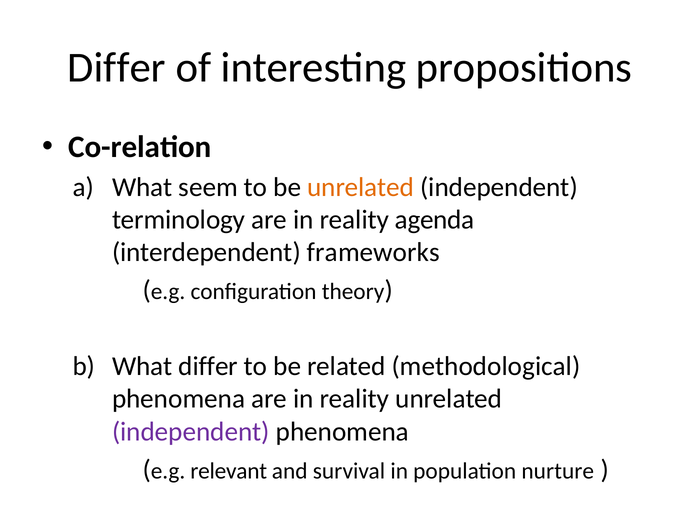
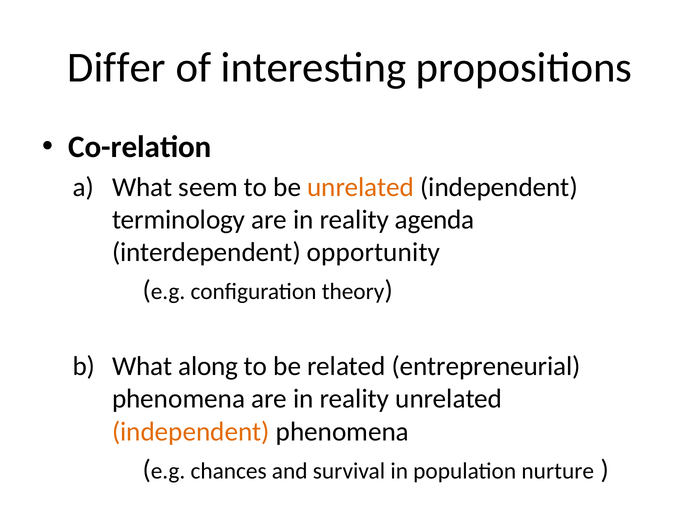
frameworks: frameworks -> opportunity (373, 252)
What differ: differ -> along (208, 366)
methodological: methodological -> entrepreneurial (486, 366)
independent colour: purple -> orange (191, 432)
relevant: relevant -> chances (229, 471)
